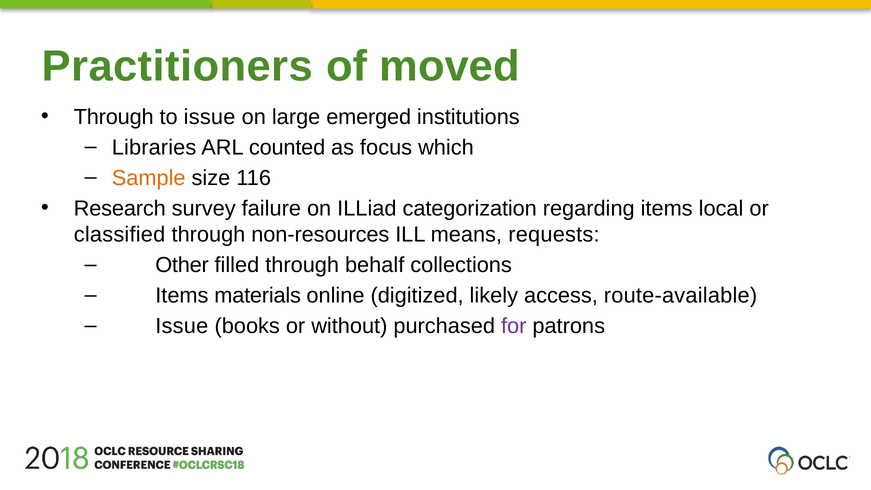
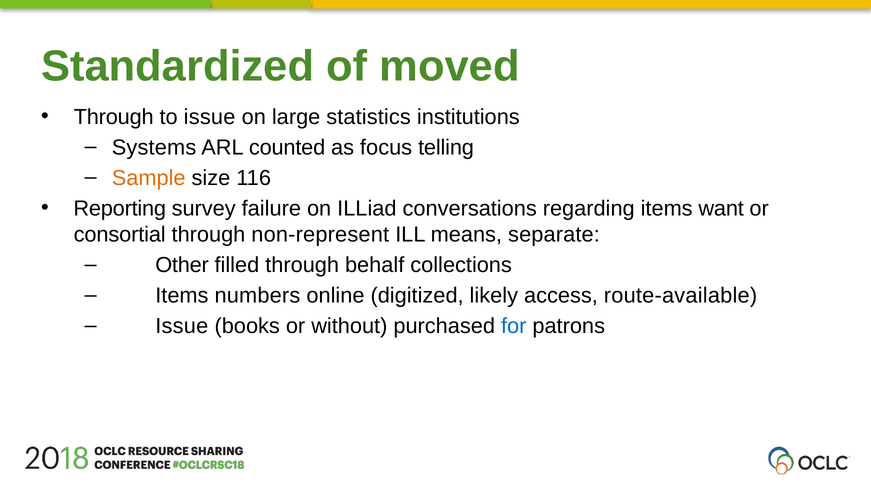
Practitioners: Practitioners -> Standardized (178, 66)
emerged: emerged -> statistics (369, 117)
Libraries: Libraries -> Systems (154, 147)
which: which -> telling (446, 147)
Research: Research -> Reporting (120, 208)
categorization: categorization -> conversations (470, 208)
local: local -> want (721, 208)
classified: classified -> consortial (120, 235)
non-resources: non-resources -> non-represent (320, 235)
requests: requests -> separate (554, 235)
materials: materials -> numbers (257, 296)
for colour: purple -> blue (514, 326)
